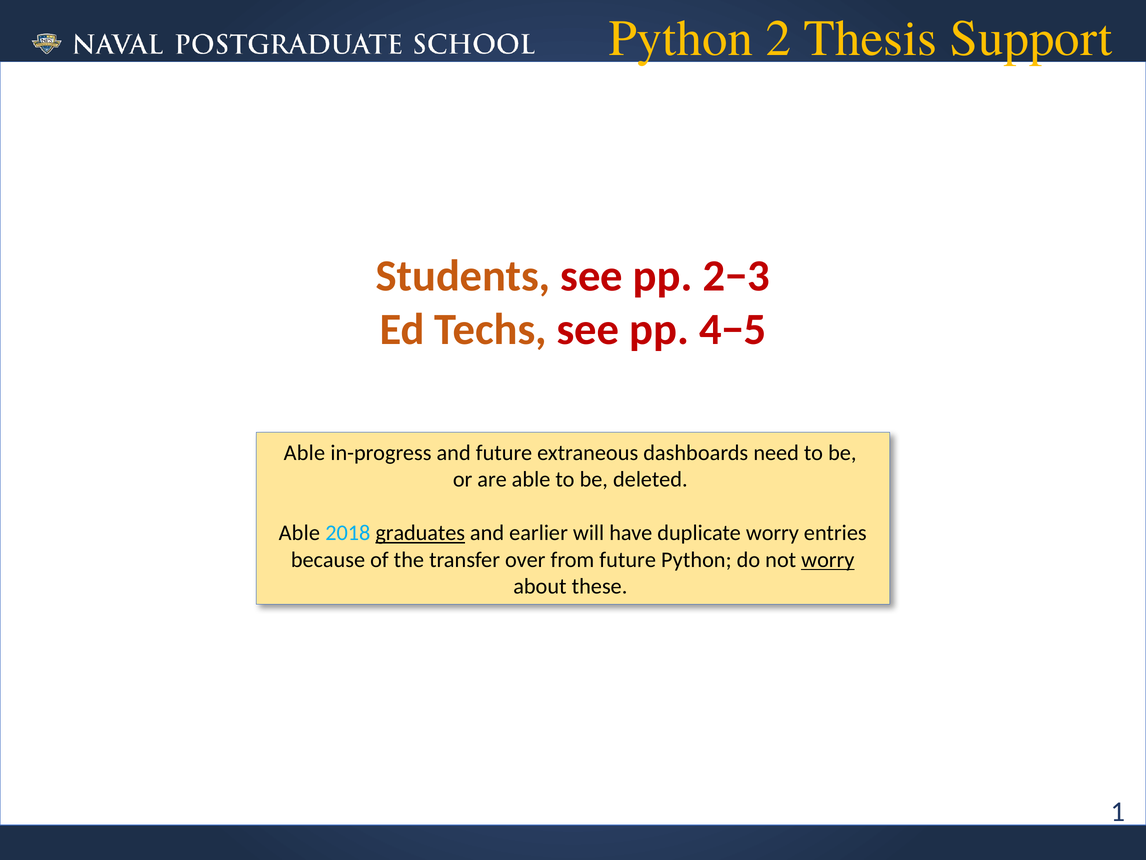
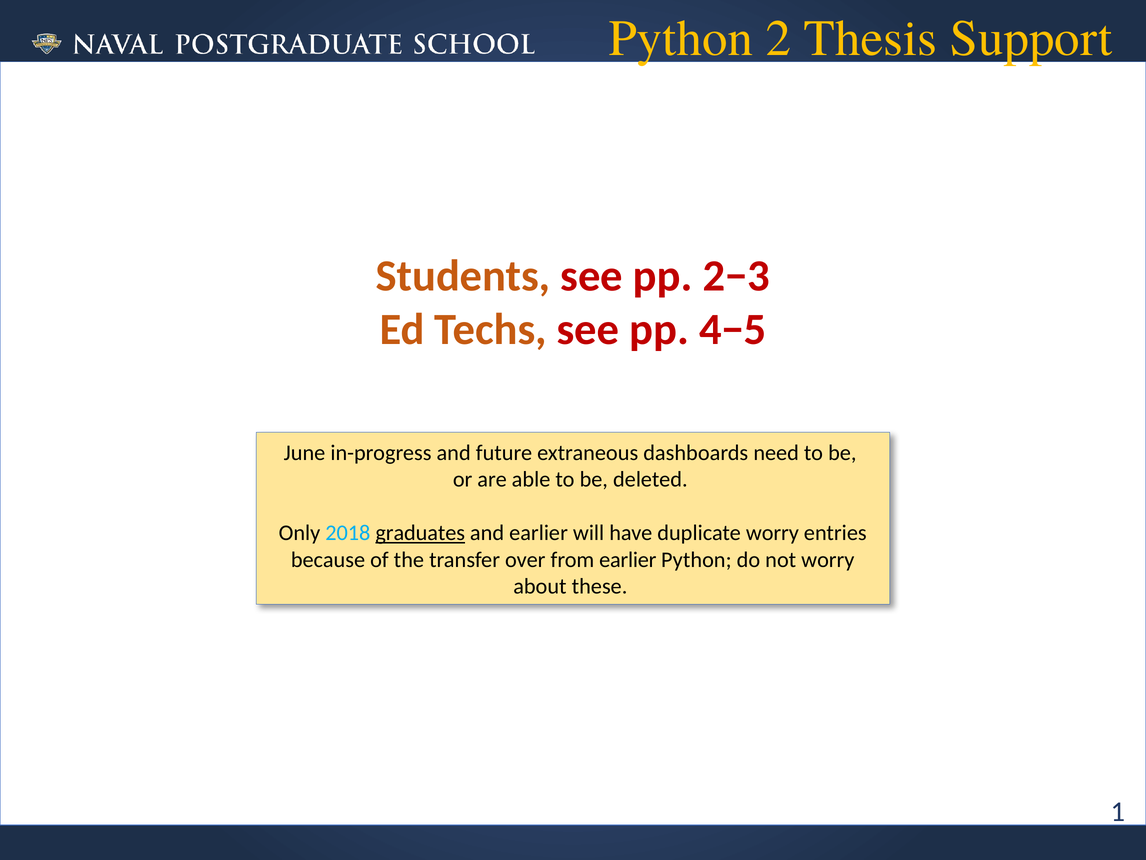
Able: Able -> June (304, 452)
Able: Able -> Only (299, 533)
from future: future -> earlier (628, 560)
worry underline: present -> none (828, 560)
